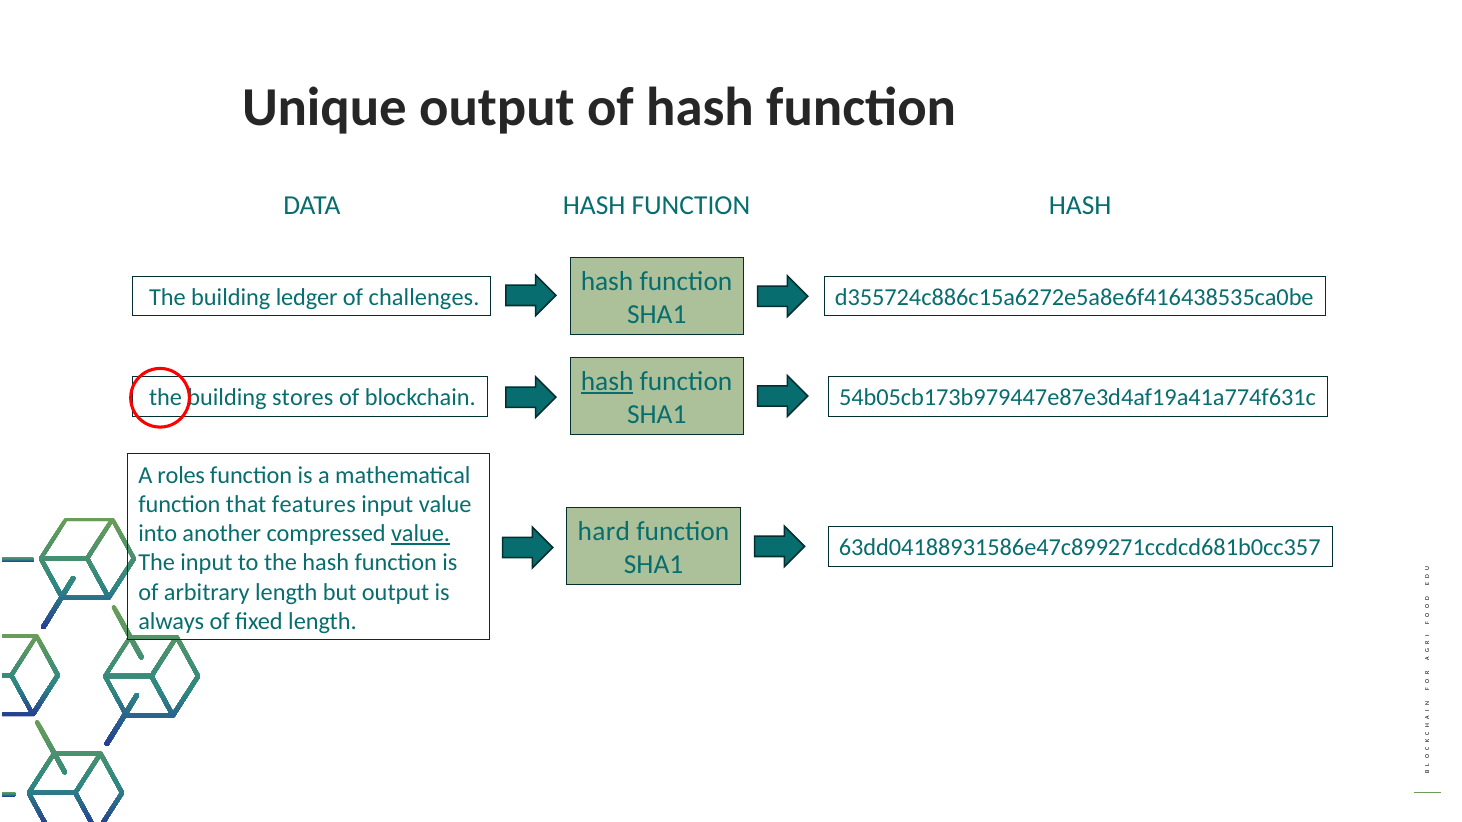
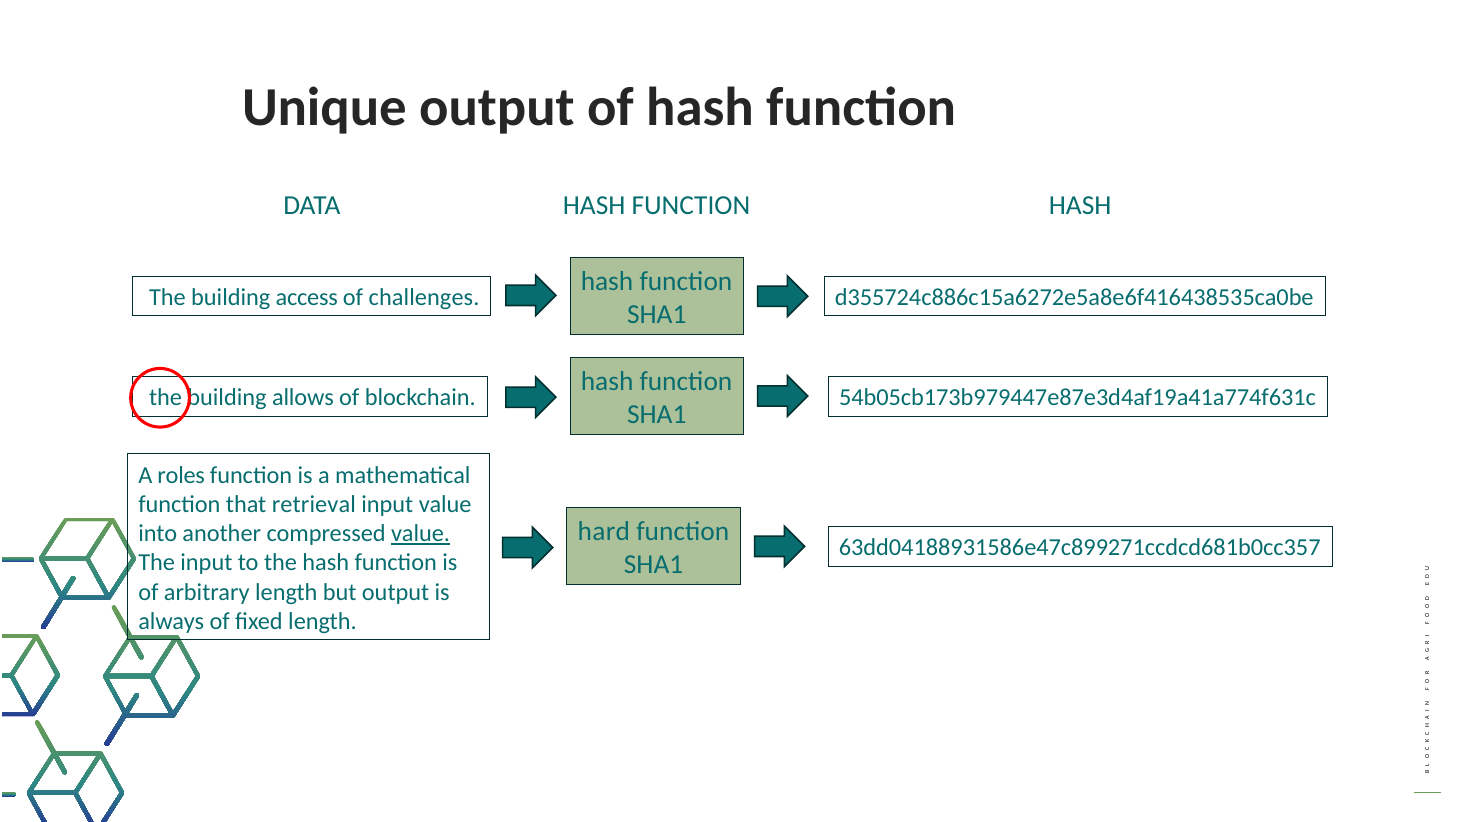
ledger: ledger -> access (307, 298)
hash underline: present -> none (607, 382)
stores: stores -> allows (303, 398)
features: features -> retrieval (314, 505)
